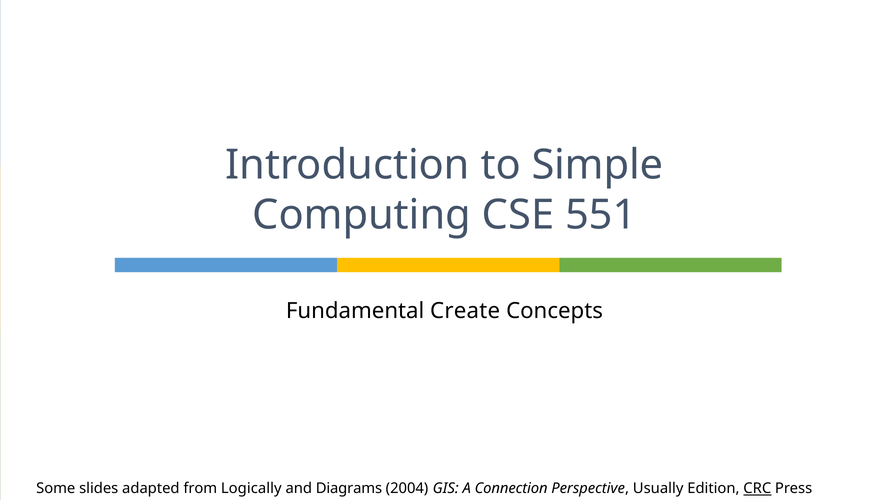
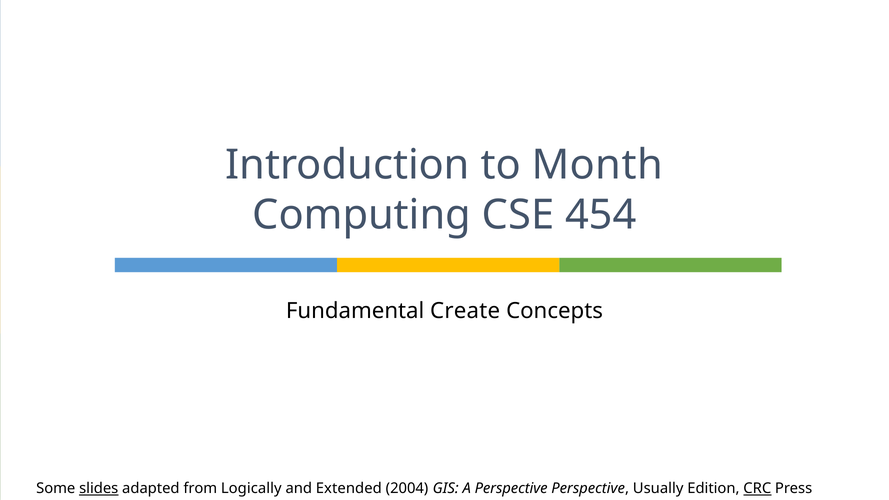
Simple: Simple -> Month (597, 165)
551: 551 -> 454 (601, 215)
slides underline: none -> present (99, 489)
Diagrams: Diagrams -> Extended (349, 489)
A Connection: Connection -> Perspective (511, 489)
